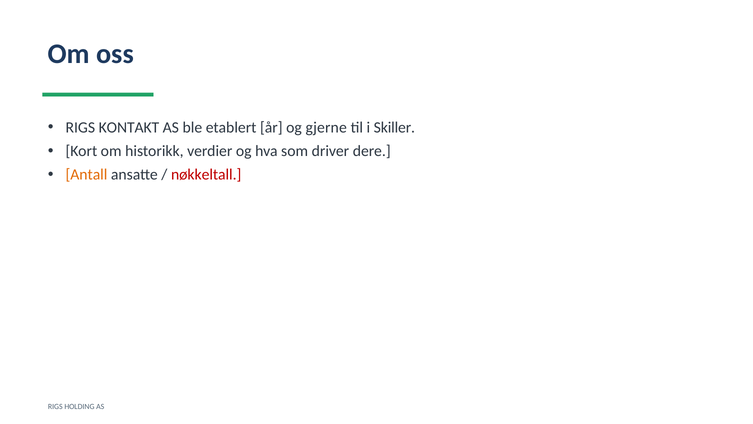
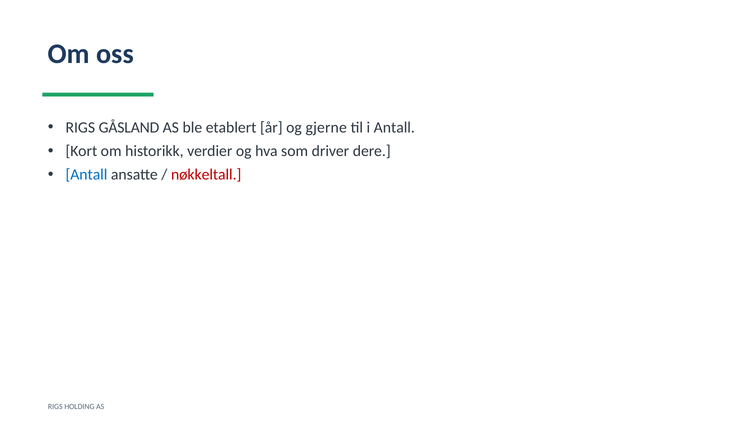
KONTAKT: KONTAKT -> GÅSLAND (129, 128)
i Skiller: Skiller -> Antall (394, 128)
Antall colour: orange -> blue (86, 175)
